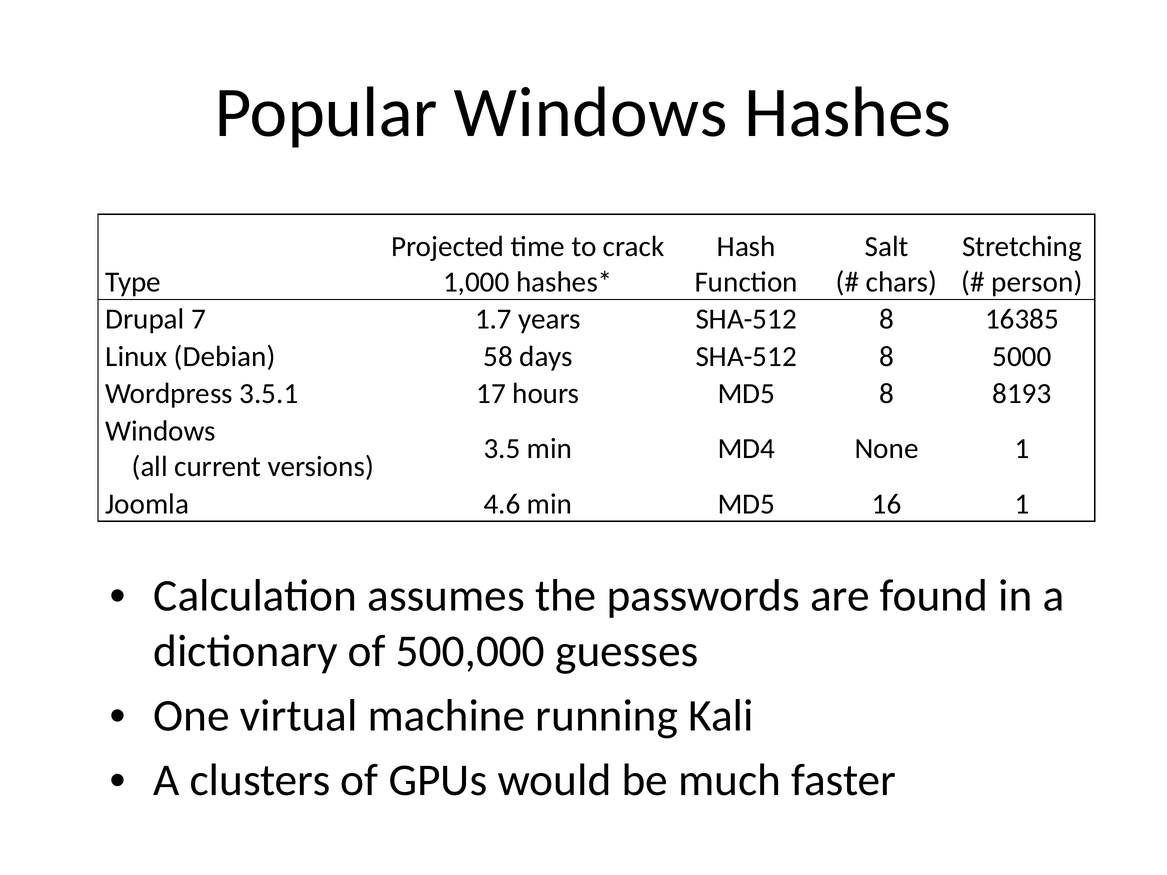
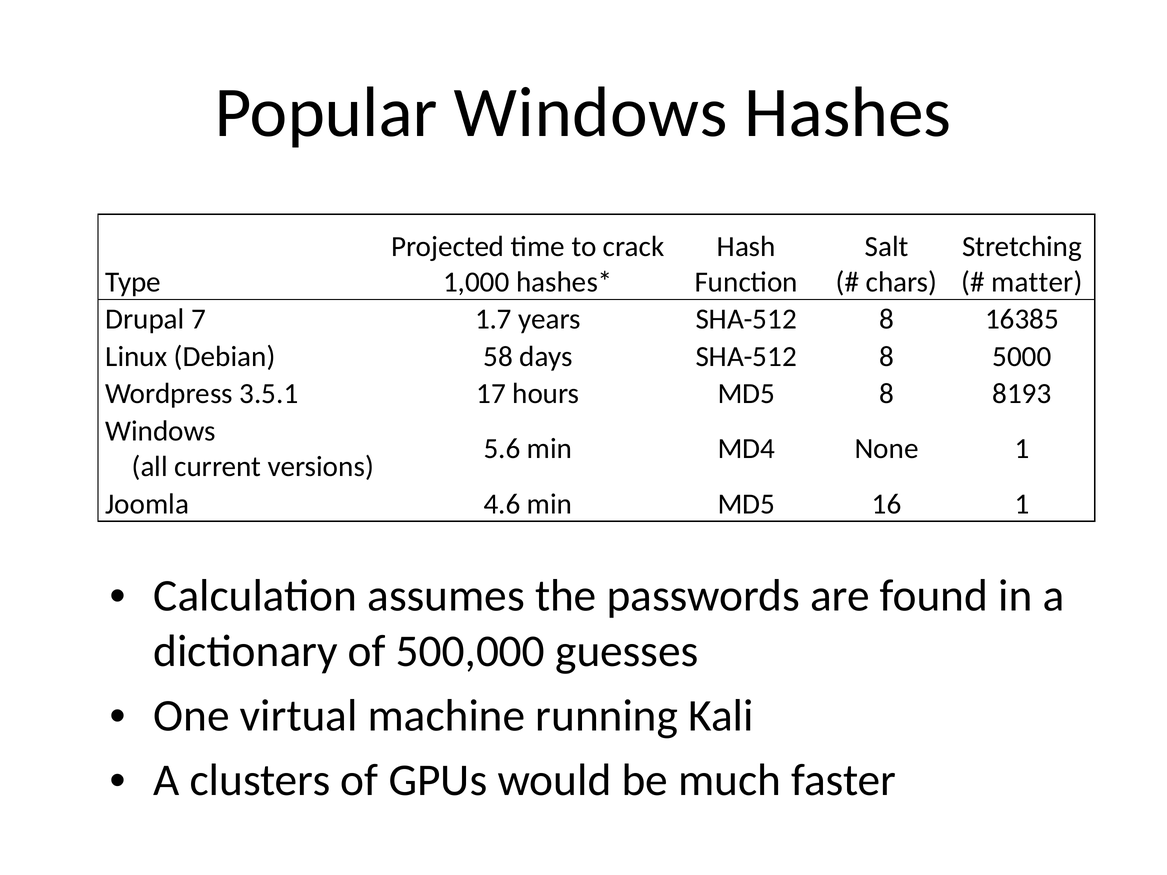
person: person -> matter (1037, 282)
3.5: 3.5 -> 5.6 (502, 449)
